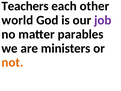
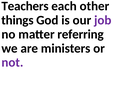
world: world -> things (17, 20)
parables: parables -> referring (81, 34)
not colour: orange -> purple (12, 62)
